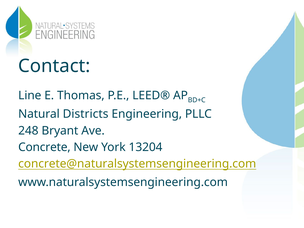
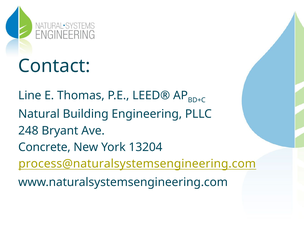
Districts: Districts -> Building (86, 114)
concrete@naturalsystemsengineering.com: concrete@naturalsystemsengineering.com -> process@naturalsystemsengineering.com (137, 164)
